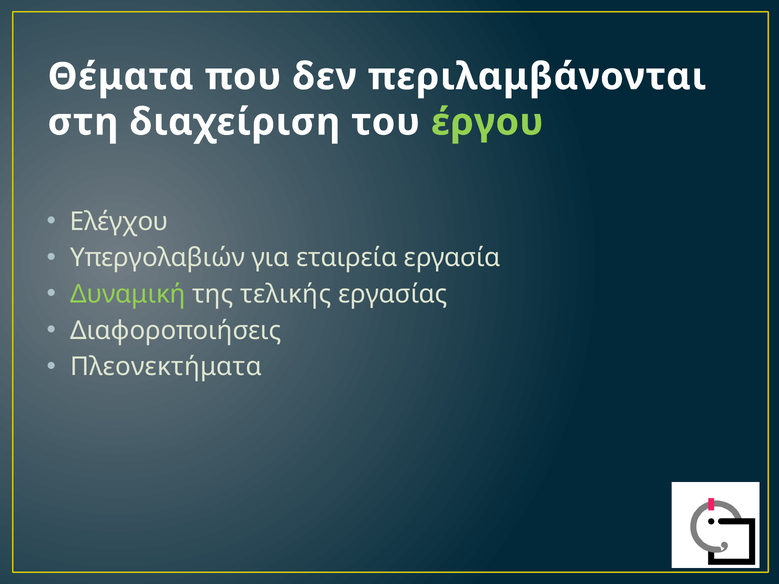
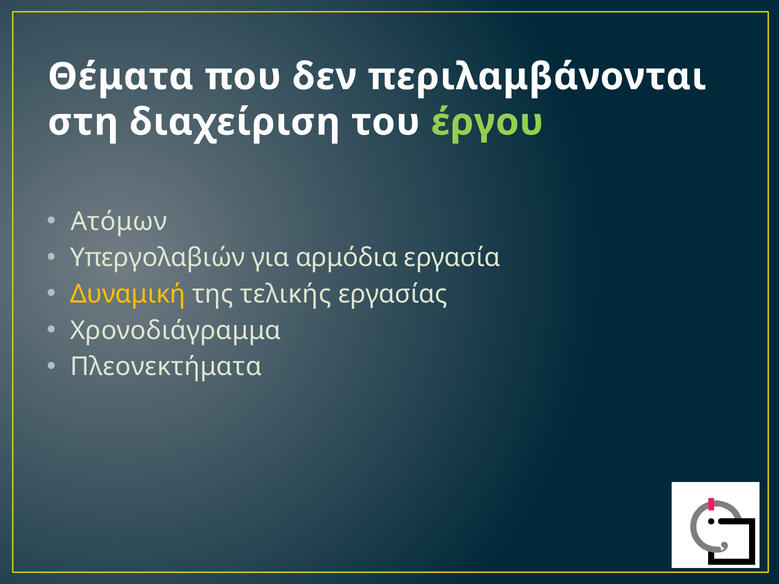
Ελέγχου: Ελέγχου -> Ατόμων (119, 222)
εταιρεία: εταιρεία -> αρμόδια (347, 258)
Δυναμική colour: light green -> yellow (128, 294)
Διαφοροποιήσεις: Διαφοροποιήσεις -> Χρονοδιάγραμμα (176, 331)
